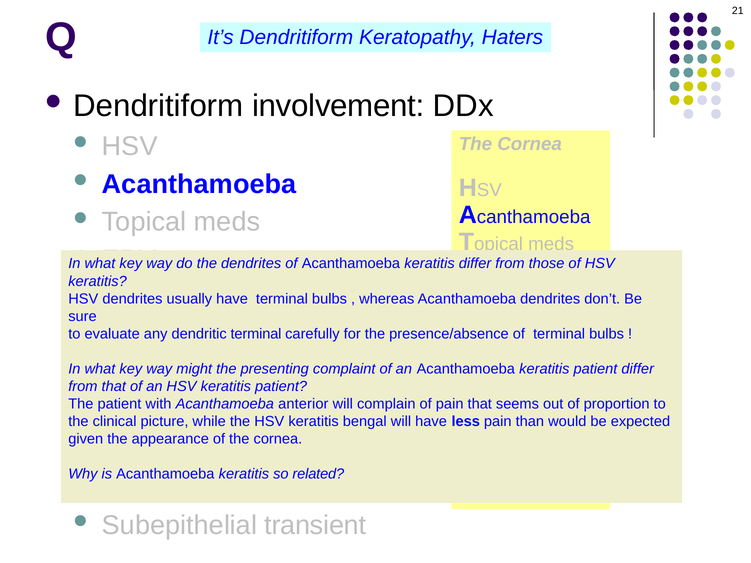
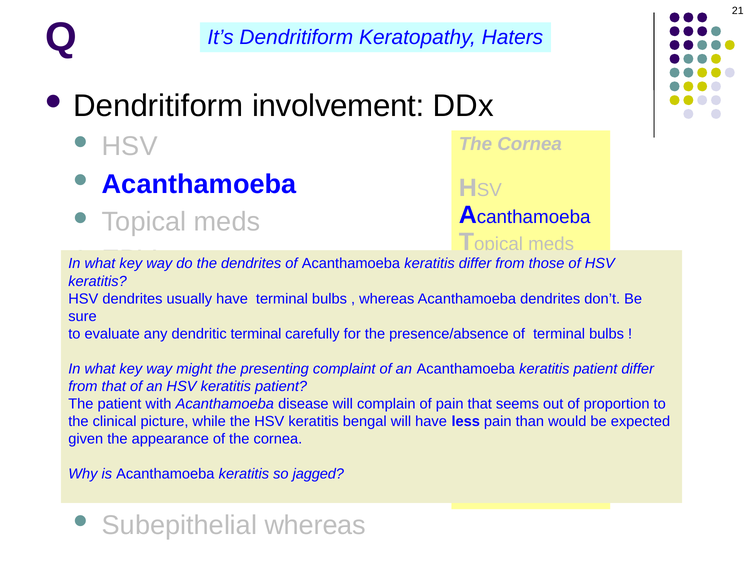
anterior: anterior -> disease (303, 404)
related: related -> jagged (318, 474)
Subepithelial transient: transient -> whereas (315, 526)
